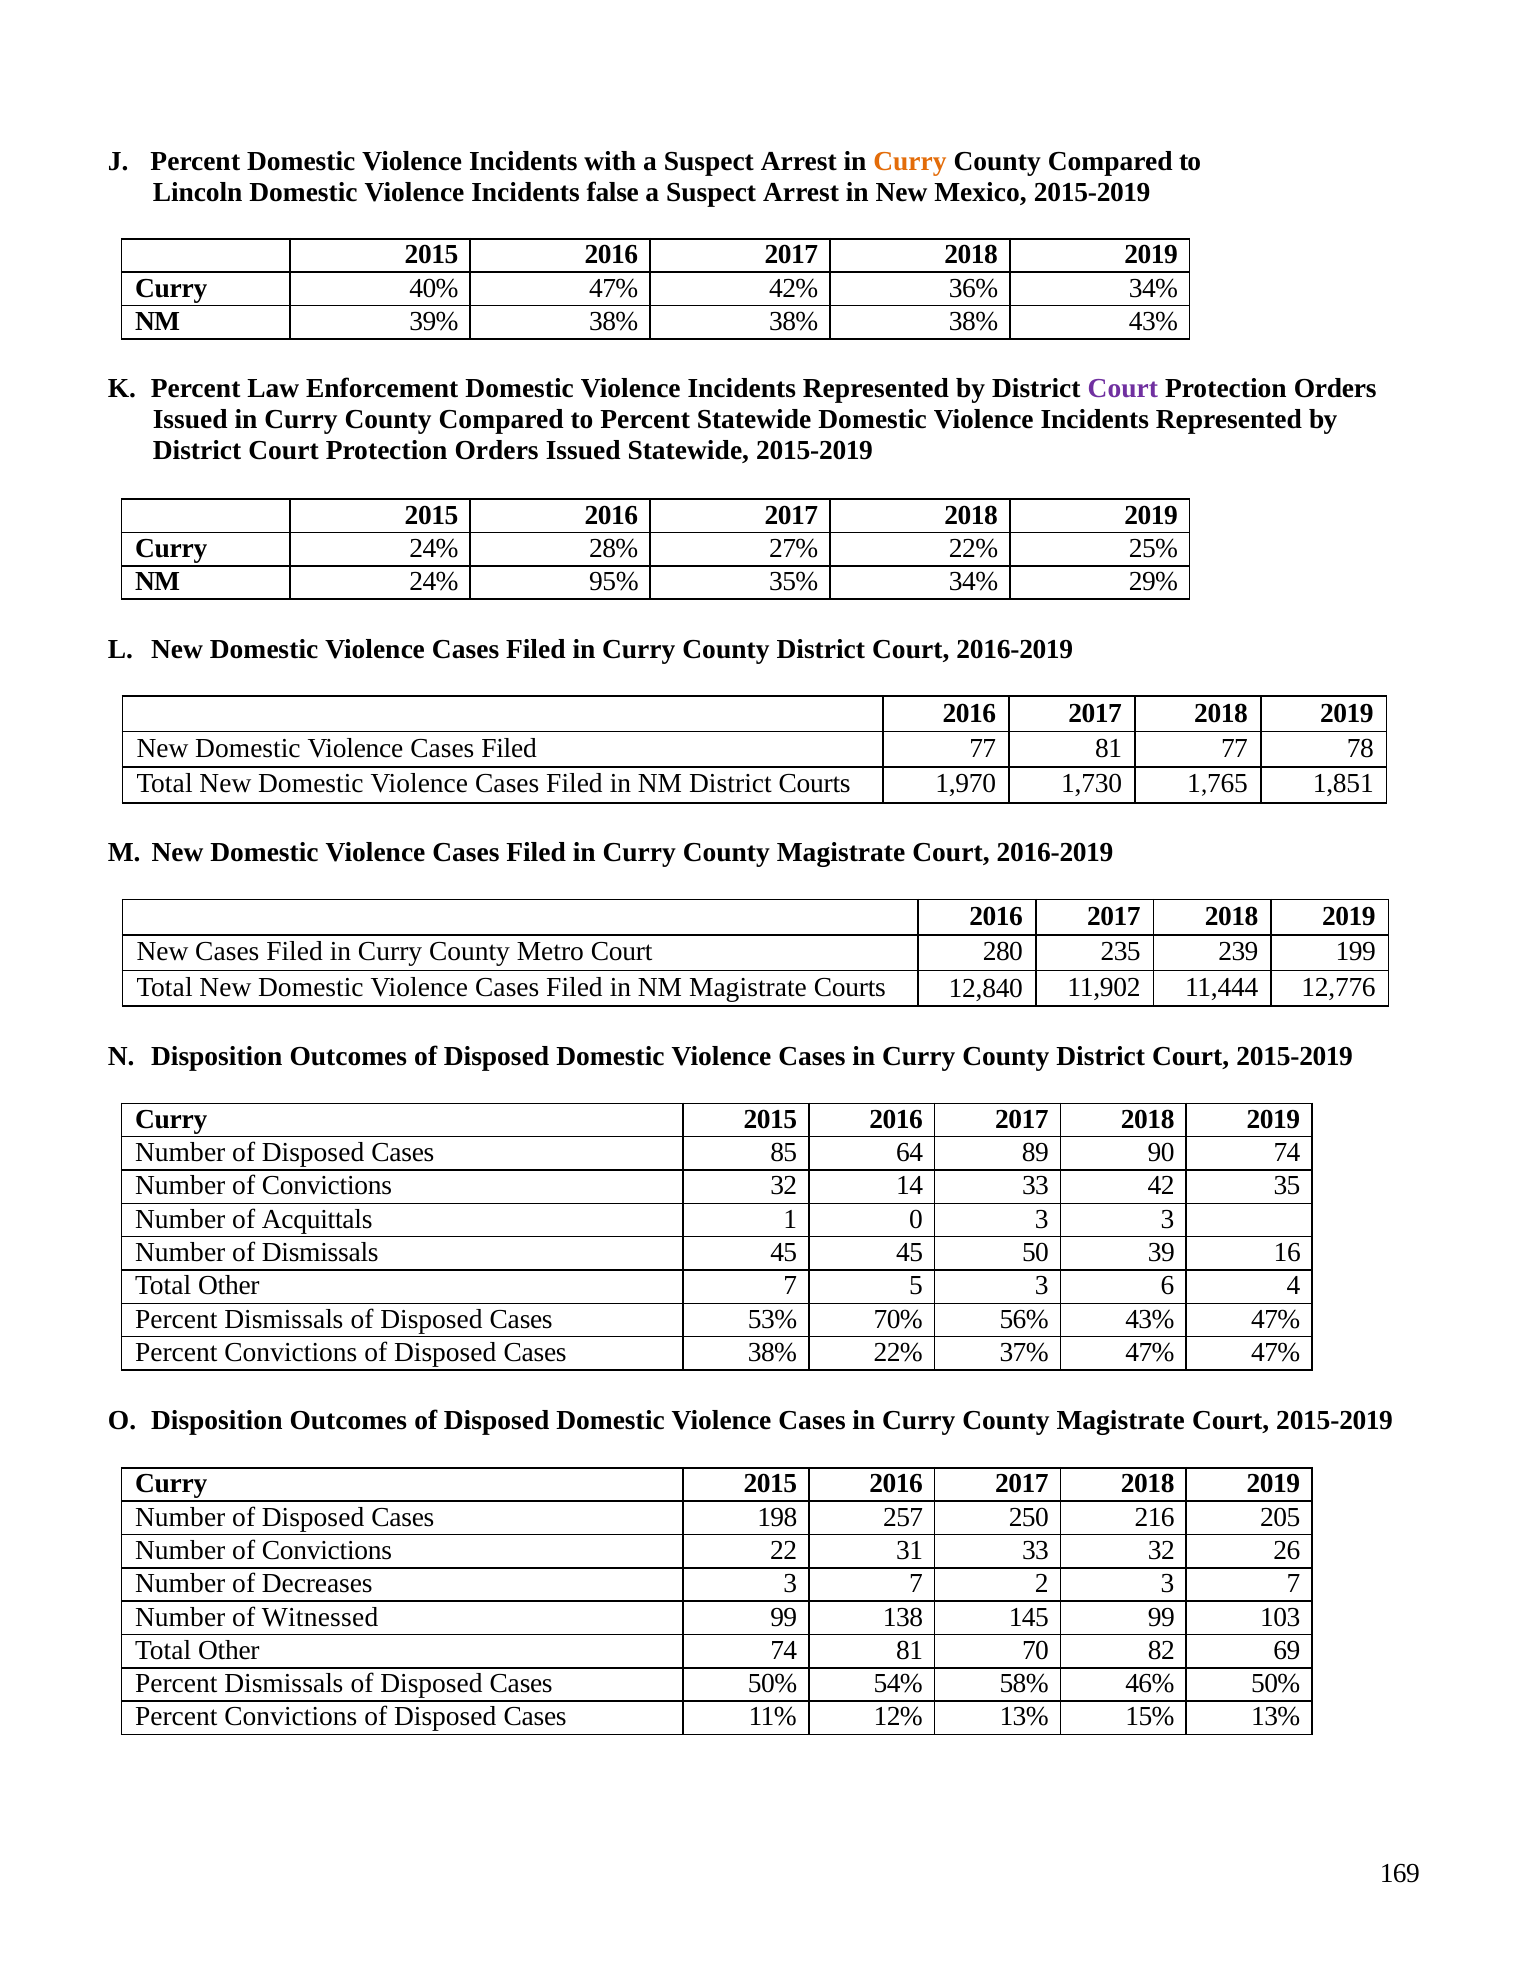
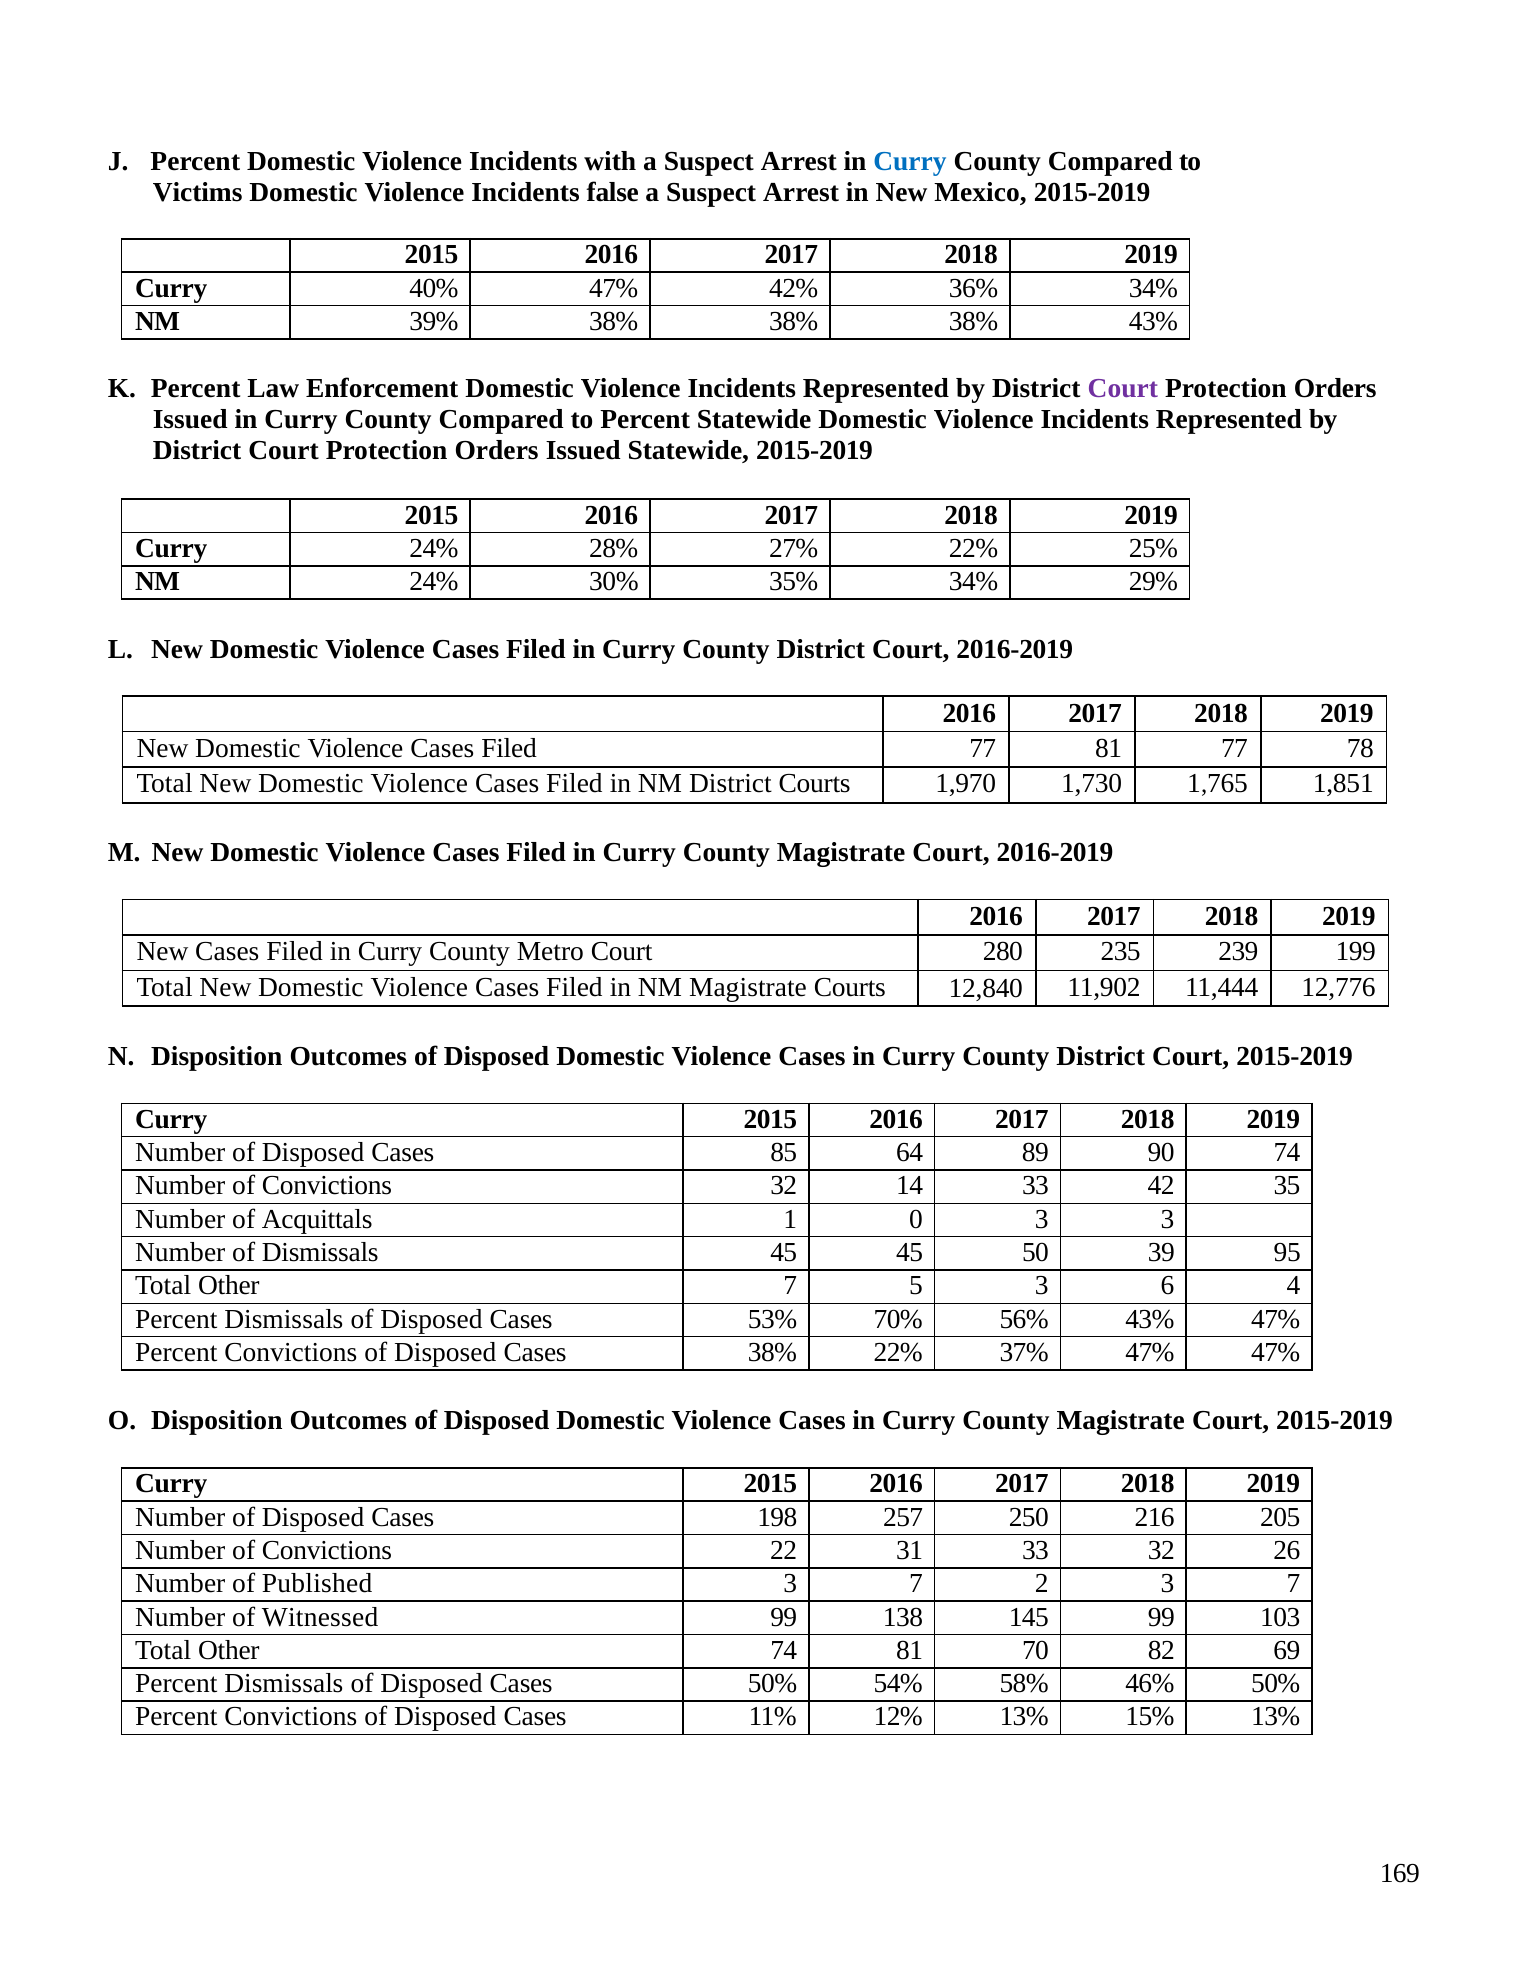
Curry colour: orange -> blue (910, 161)
Lincoln: Lincoln -> Victims (198, 193)
95%: 95% -> 30% (614, 581)
16: 16 -> 95 (1287, 1252)
Decreases: Decreases -> Published (317, 1583)
